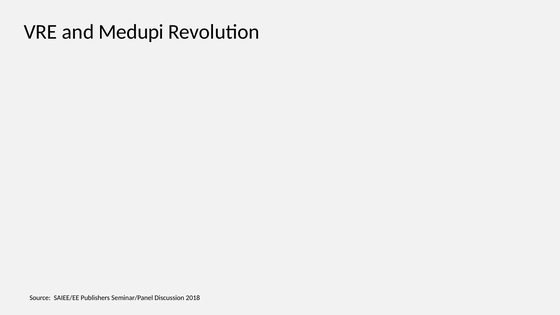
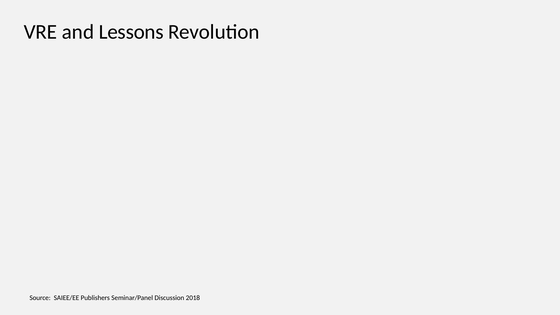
Medupi: Medupi -> Lessons (131, 32)
